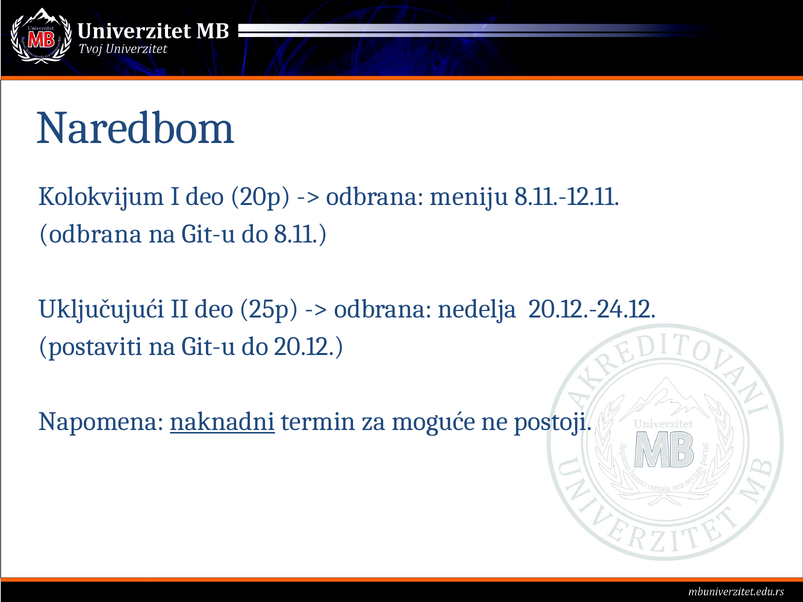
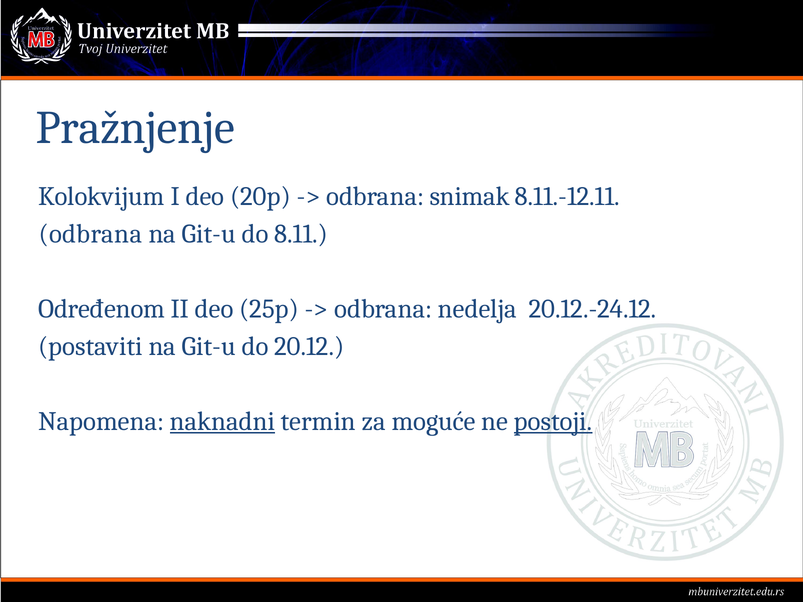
Naredbom: Naredbom -> Pražnjenje (135, 128)
meniju: meniju -> snimak (470, 197)
Uključujući: Uključujući -> Određenom (102, 309)
postoji underline: none -> present (553, 421)
